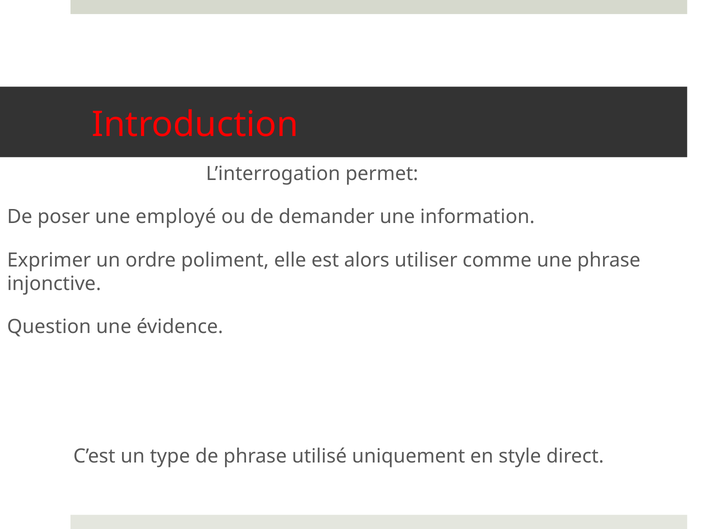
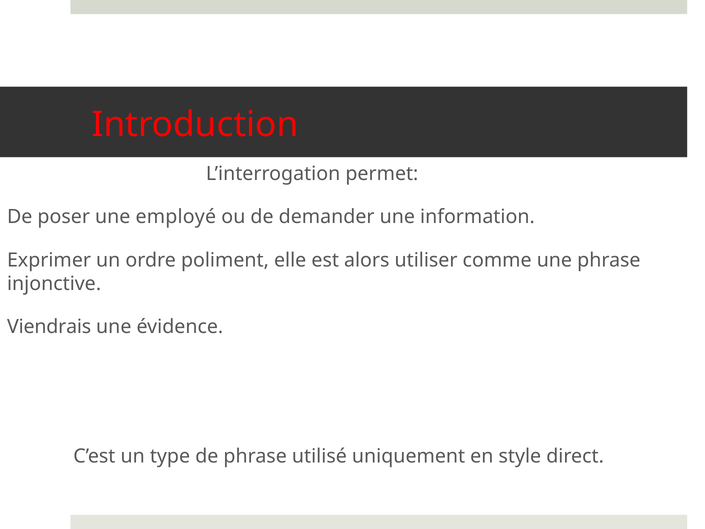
Question: Question -> Viendrais (49, 327)
